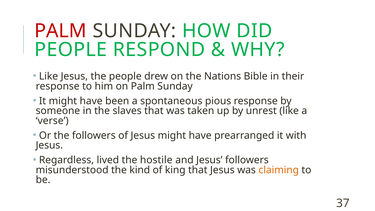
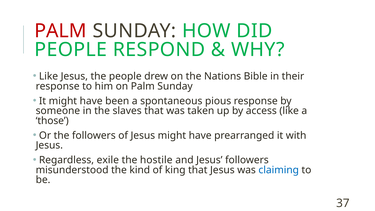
unrest: unrest -> access (261, 111)
verse: verse -> those (52, 121)
lived: lived -> exile (108, 160)
claiming colour: orange -> blue (279, 170)
